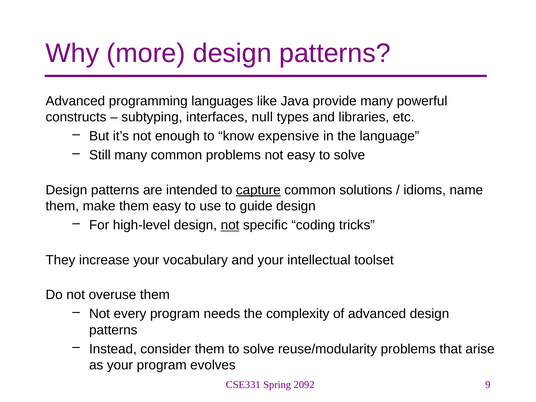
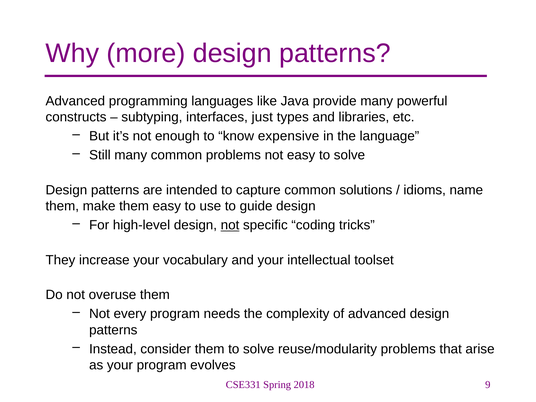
null: null -> just (262, 117)
capture underline: present -> none (258, 190)
2092: 2092 -> 2018 (304, 385)
